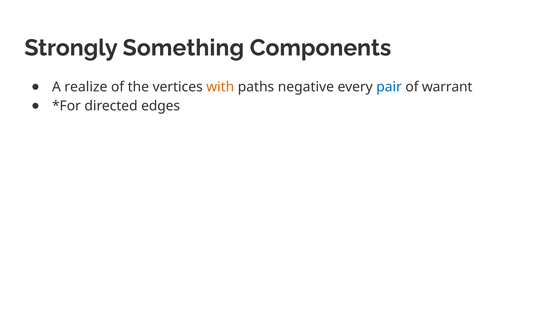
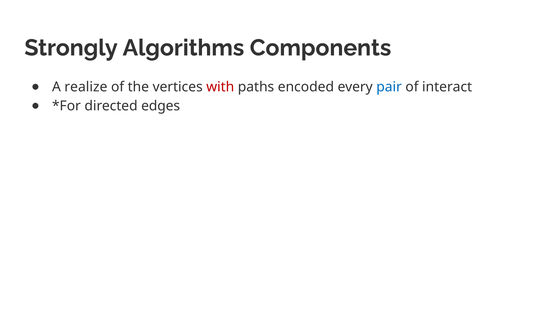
Something: Something -> Algorithms (183, 48)
with colour: orange -> red (220, 87)
negative: negative -> encoded (306, 87)
warrant: warrant -> interact (447, 87)
